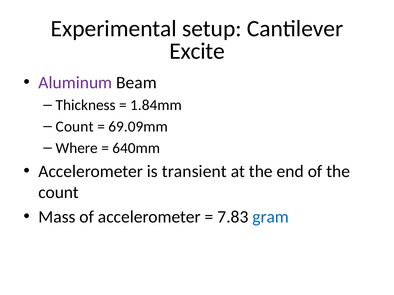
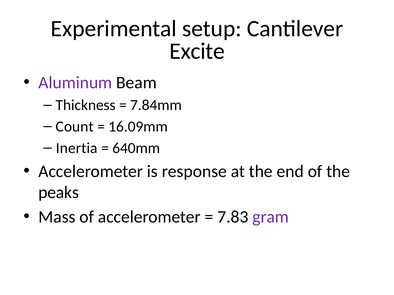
1.84mm: 1.84mm -> 7.84mm (156, 105)
69.09mm: 69.09mm -> 16.09mm (138, 127)
Where: Where -> Inertia (77, 148)
transient: transient -> response (194, 172)
count: count -> peaks (59, 193)
gram colour: blue -> purple (271, 217)
